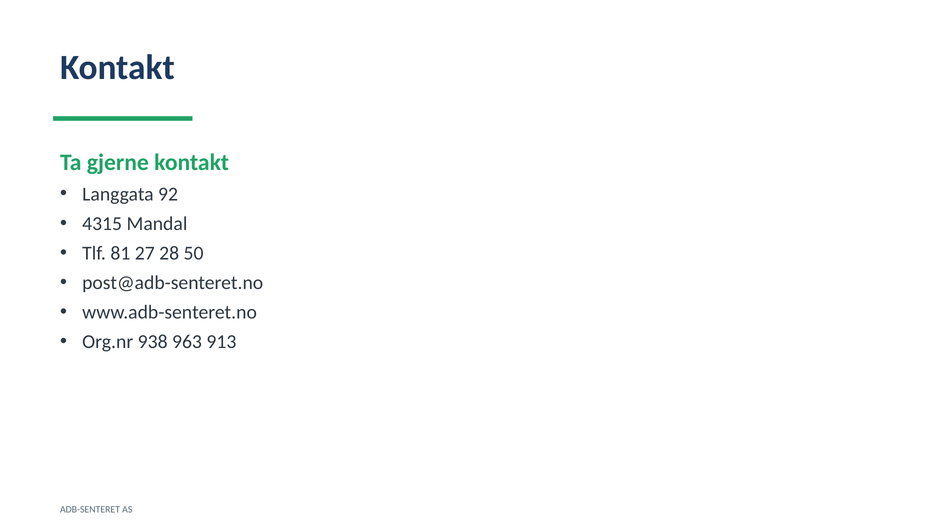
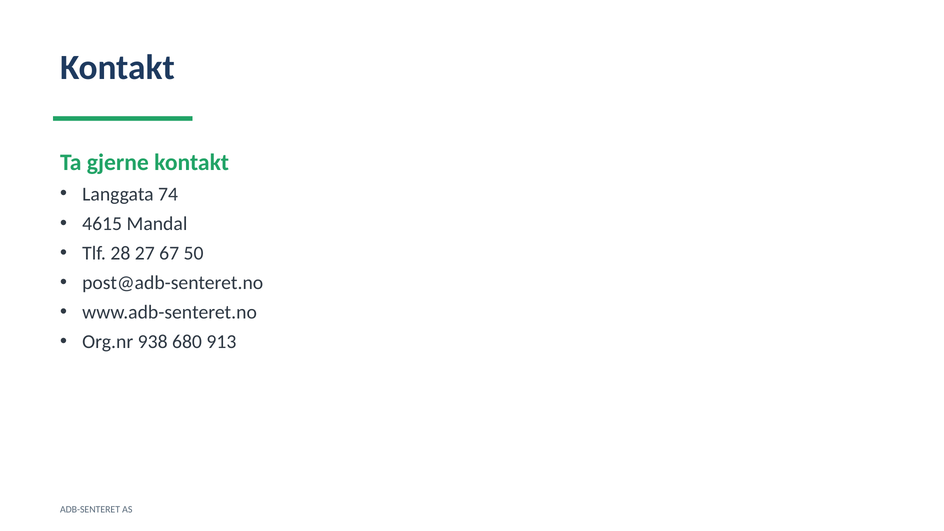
92: 92 -> 74 (168, 194)
4315: 4315 -> 4615 (102, 224)
81: 81 -> 28 (120, 253)
28: 28 -> 67 (169, 253)
963: 963 -> 680 (187, 342)
